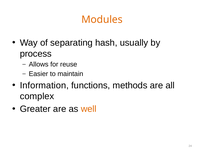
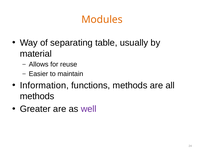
hash: hash -> table (106, 43)
process: process -> material (36, 54)
complex: complex -> methods (37, 96)
well colour: orange -> purple (89, 109)
